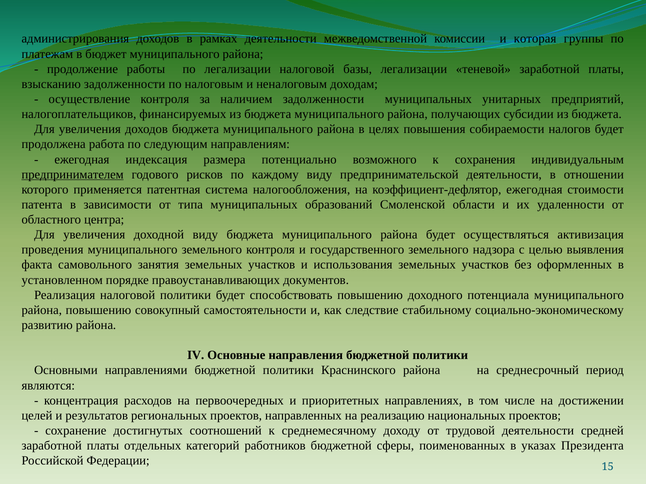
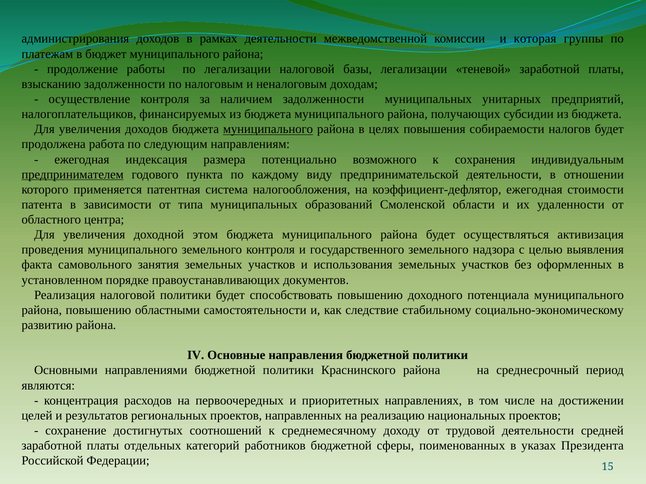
муниципального underline: none -> present (268, 129)
рисков: рисков -> пункта (205, 175)
доходной виду: виду -> этом (205, 235)
совокупный: совокупный -> областными (167, 310)
